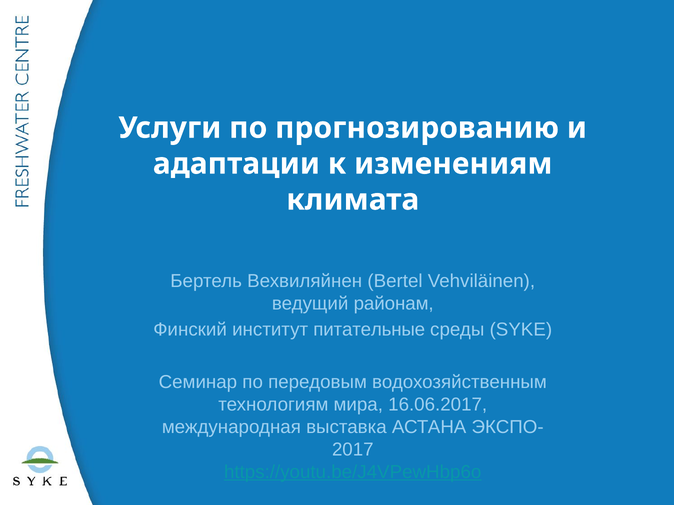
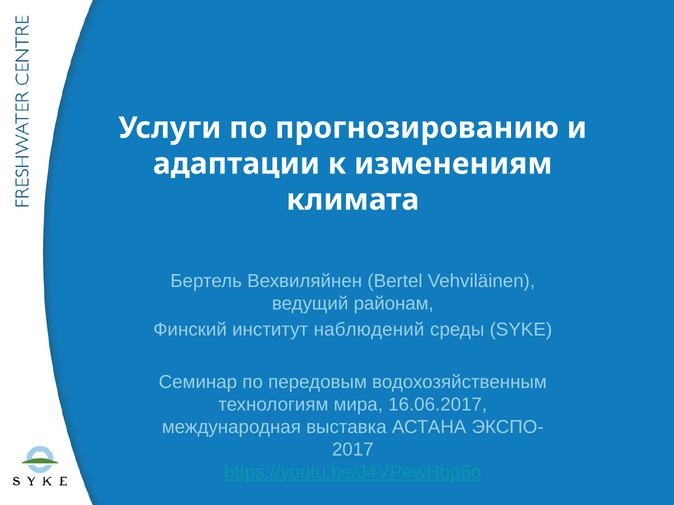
питательные: питательные -> наблюдений (369, 330)
